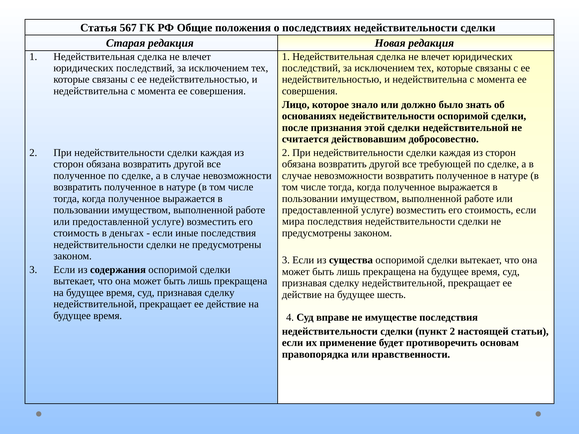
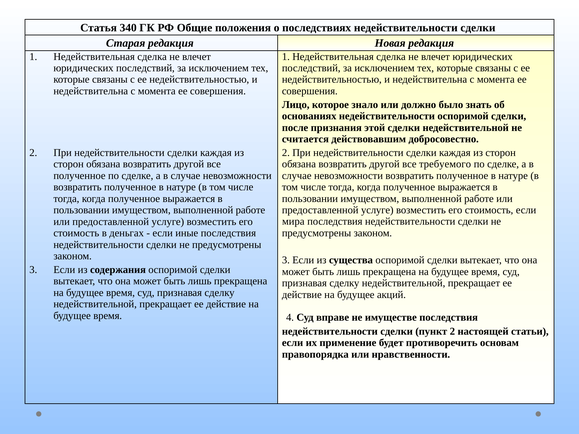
567: 567 -> 340 (128, 28)
требующей: требующей -> требуемого (445, 164)
шесть: шесть -> акций (391, 295)
